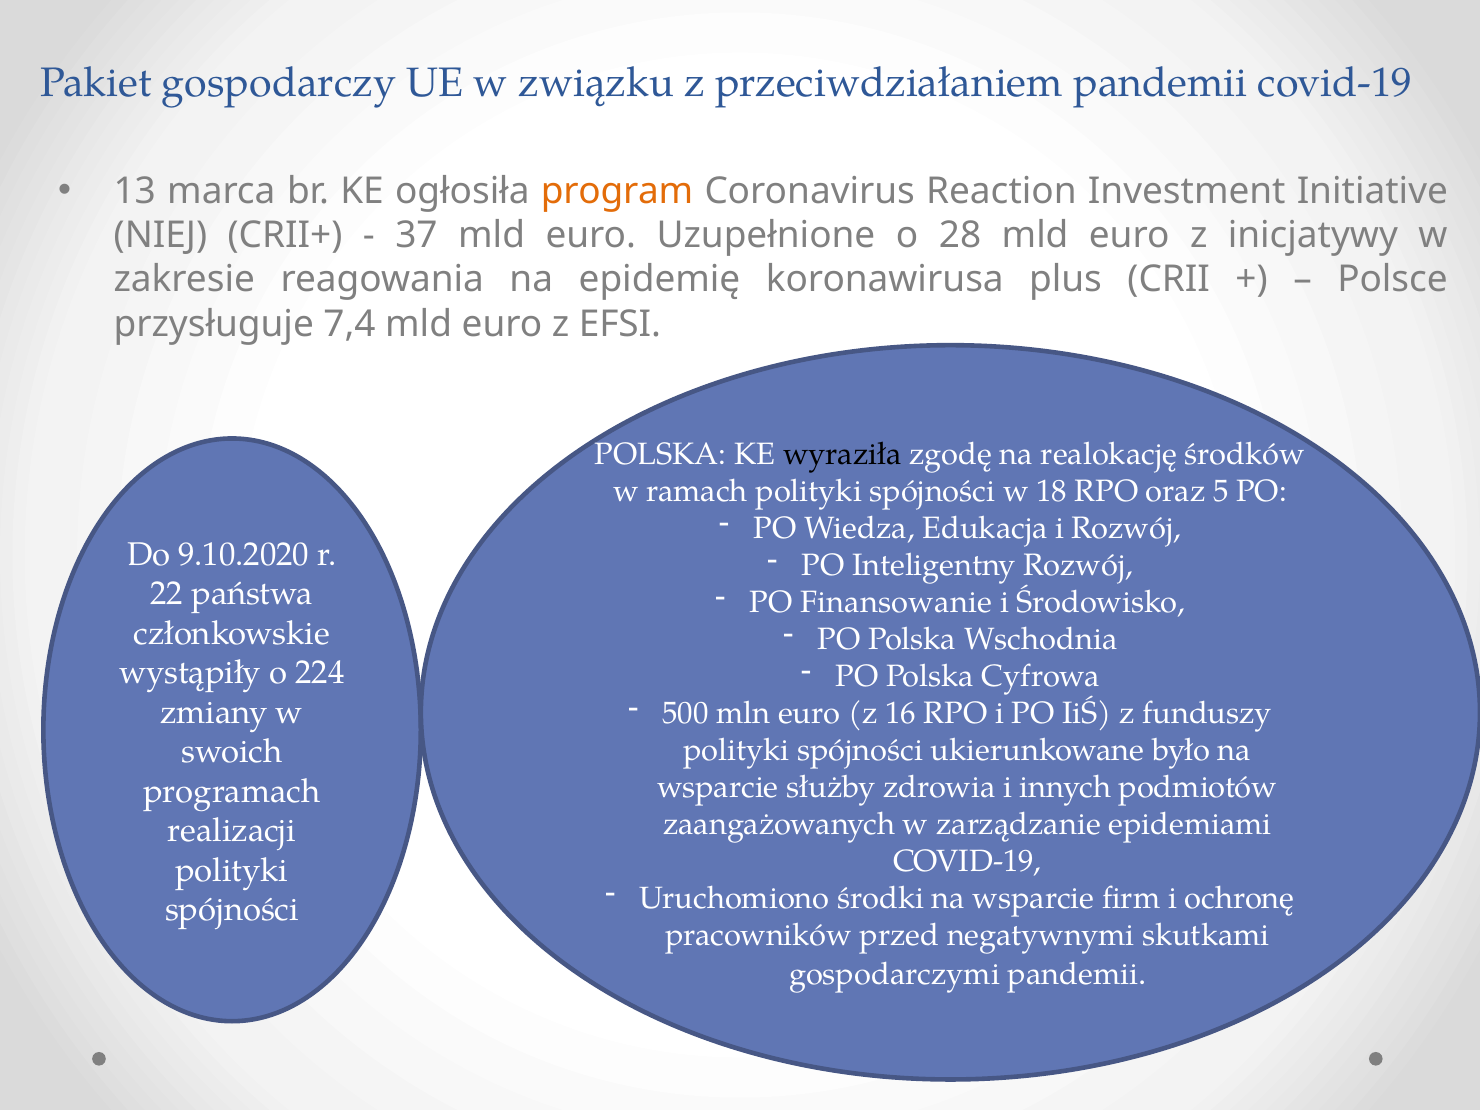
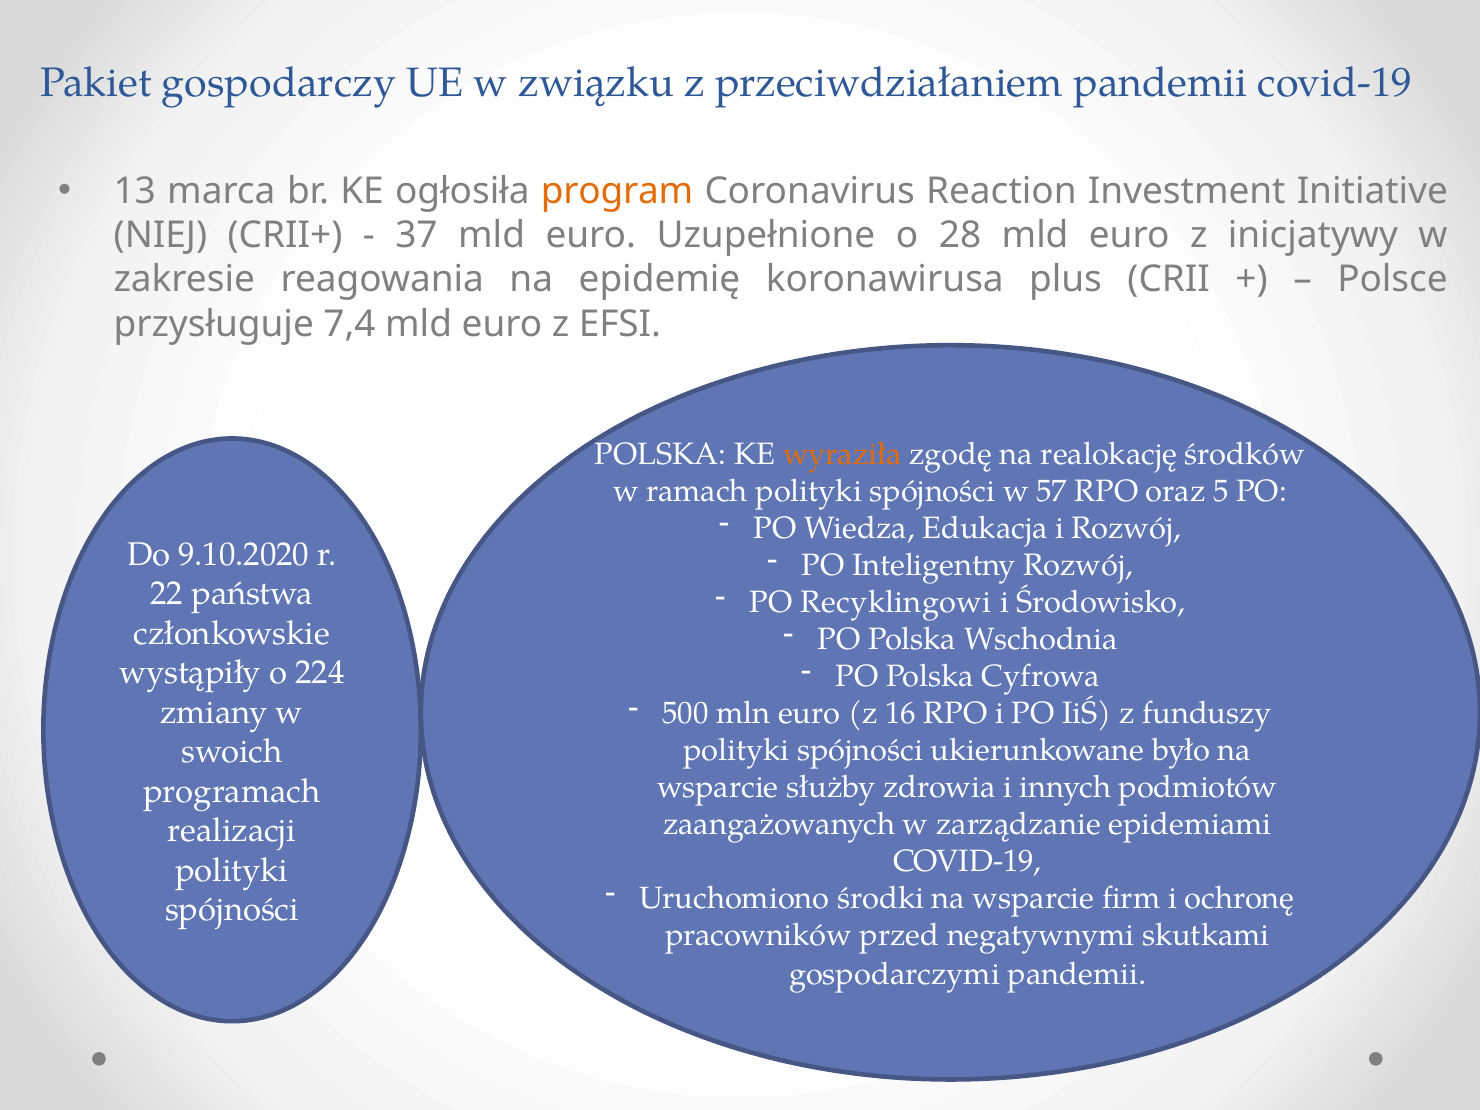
wyraziła colour: black -> orange (842, 454)
18: 18 -> 57 (1052, 491)
Finansowanie: Finansowanie -> Recyklingowi (896, 602)
